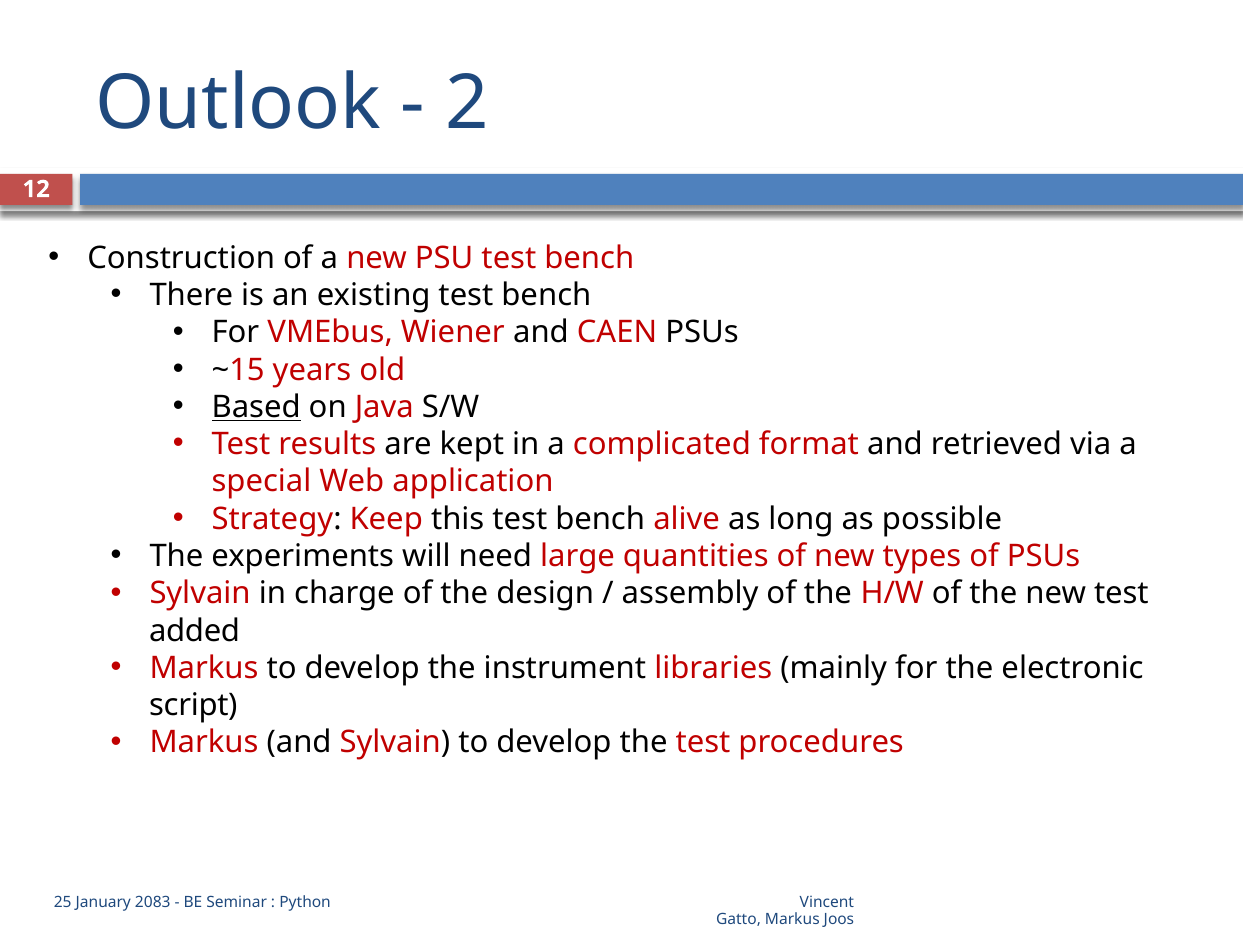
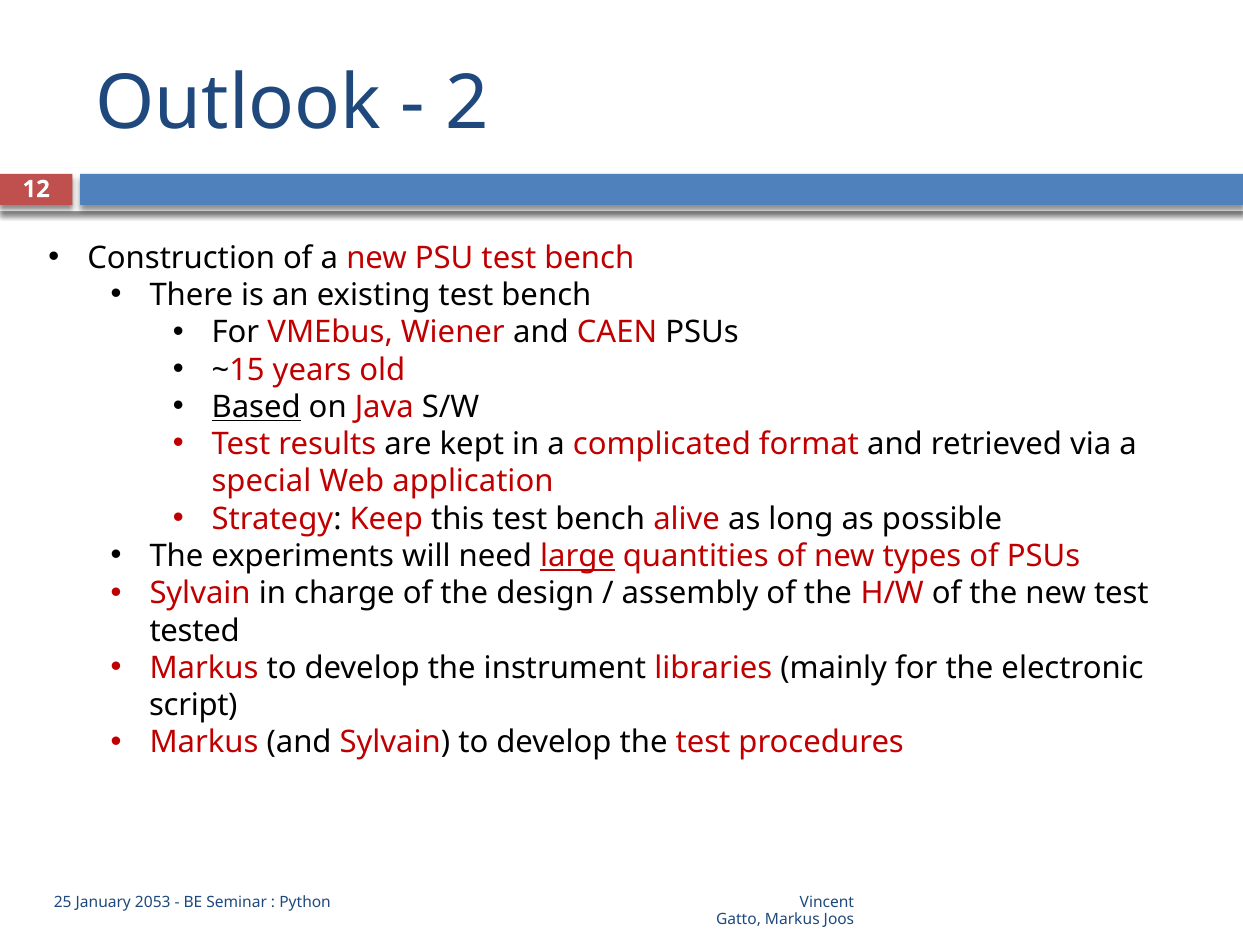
large underline: none -> present (578, 556)
added: added -> tested (195, 631)
2083: 2083 -> 2053 (153, 903)
